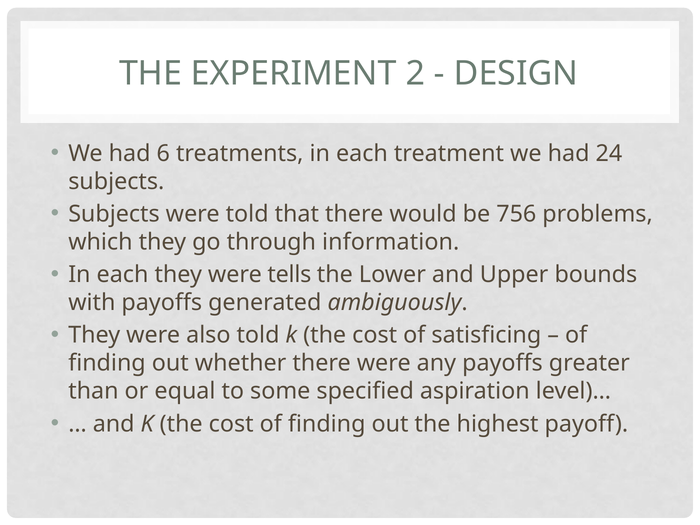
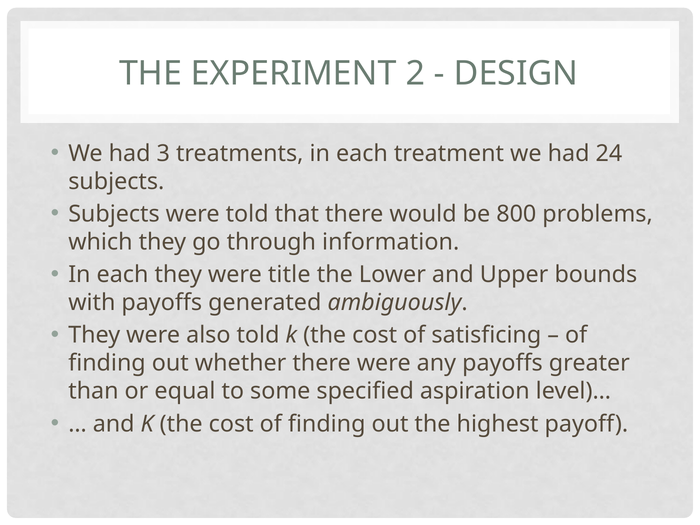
6: 6 -> 3 (163, 153)
756: 756 -> 800 (516, 214)
tells: tells -> title (289, 275)
